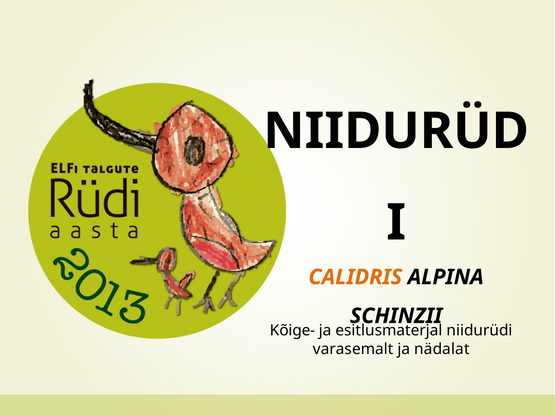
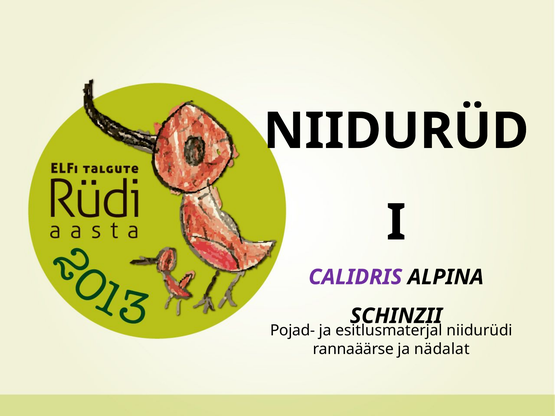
CALIDRIS colour: orange -> purple (355, 277)
Kõige-: Kõige- -> Pojad- (293, 331)
varasemalt: varasemalt -> rannaäärse (353, 349)
